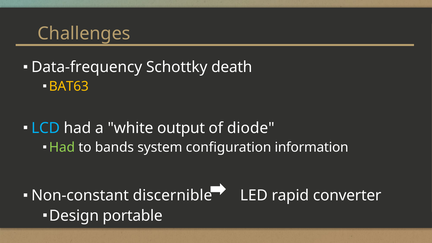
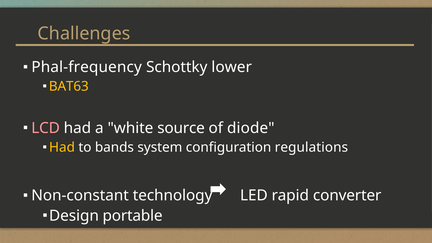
Data-frequency: Data-frequency -> Phal-frequency (87, 67)
death: death -> lower (232, 67)
LCD colour: light blue -> pink (46, 128)
output: output -> source (181, 128)
Had colour: light green -> yellow (62, 147)
information: information -> regulations (311, 147)
discernible: discernible -> technology (173, 196)
